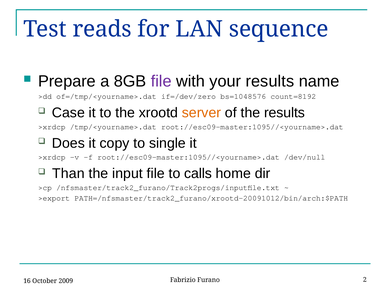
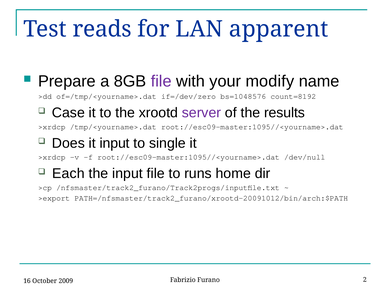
sequence: sequence -> apparent (279, 29)
your results: results -> modify (270, 81)
server colour: orange -> purple (201, 113)
it copy: copy -> input (115, 143)
Than: Than -> Each (68, 173)
calls: calls -> runs (198, 173)
